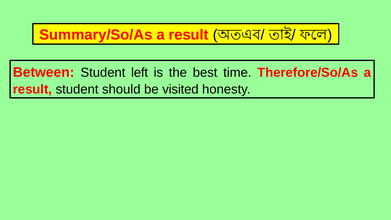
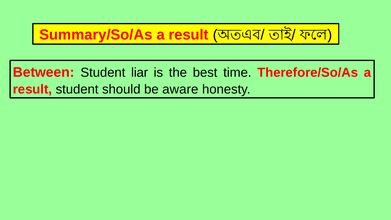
left: left -> liar (140, 73)
visited: visited -> aware (180, 89)
